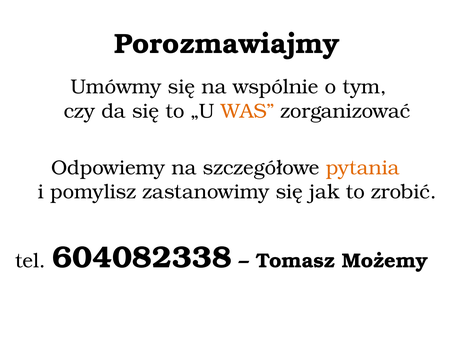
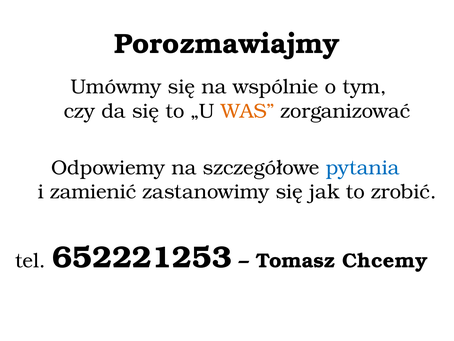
pytania colour: orange -> blue (363, 167)
pomylisz: pomylisz -> zamienić (93, 192)
604082338: 604082338 -> 652221253 (142, 257)
Możemy: Możemy -> Chcemy (385, 260)
